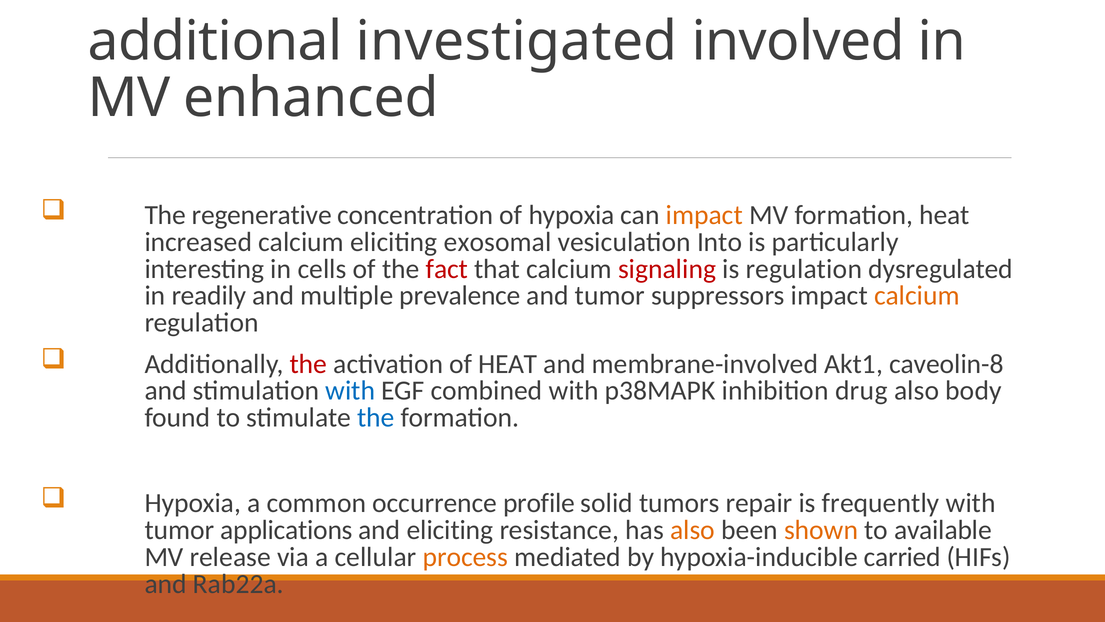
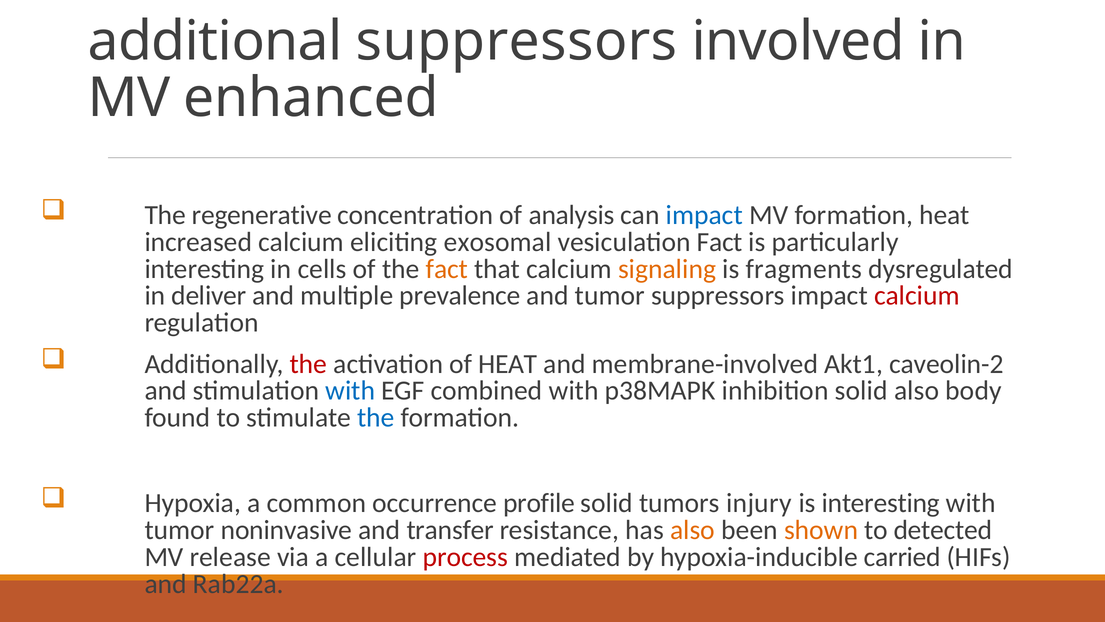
additional investigated: investigated -> suppressors (517, 41)
of hypoxia: hypoxia -> analysis (572, 215)
impact colour: orange -> blue (704, 215)
vesiculation Into: Into -> Fact (720, 242)
fact colour: red -> orange (447, 269)
signaling colour: red -> orange (667, 269)
is regulation: regulation -> fragments (804, 269)
readily: readily -> deliver (209, 296)
calcium colour: orange -> red (917, 296)
caveolin-8: caveolin-8 -> caveolin-2 (946, 364)
inhibition drug: drug -> solid (861, 391)
repair: repair -> injury (759, 503)
is frequently: frequently -> interesting (881, 503)
applications: applications -> noninvasive (286, 530)
and eliciting: eliciting -> transfer (450, 530)
available: available -> detected (943, 530)
process colour: orange -> red (465, 557)
